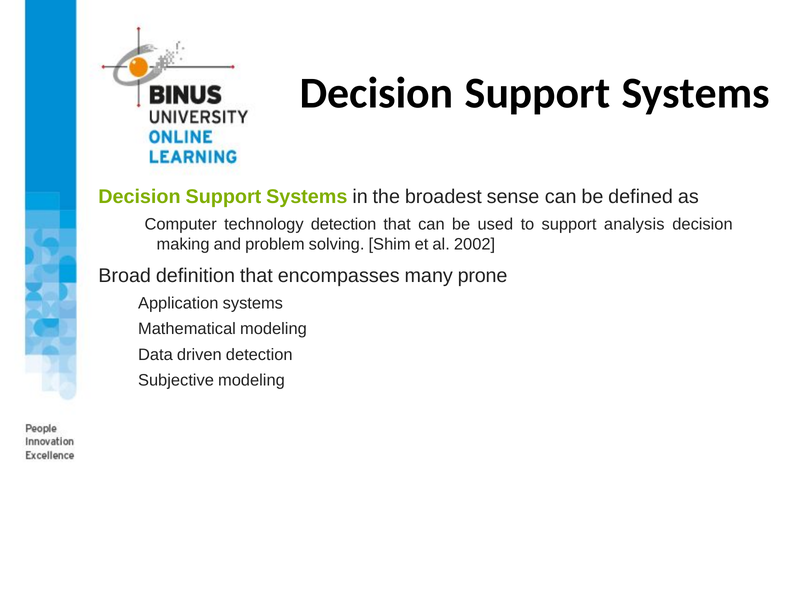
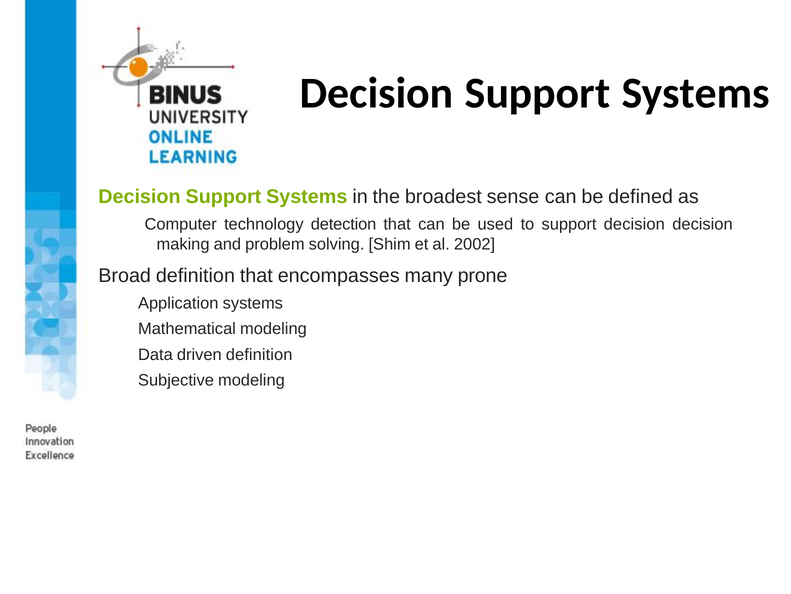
support analysis: analysis -> decision (634, 224)
driven detection: detection -> definition (259, 354)
